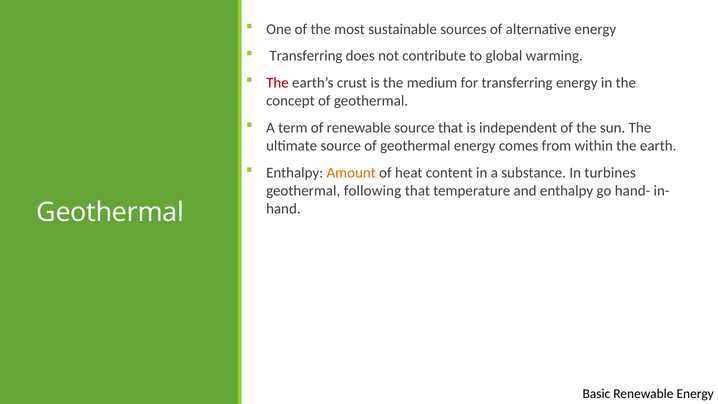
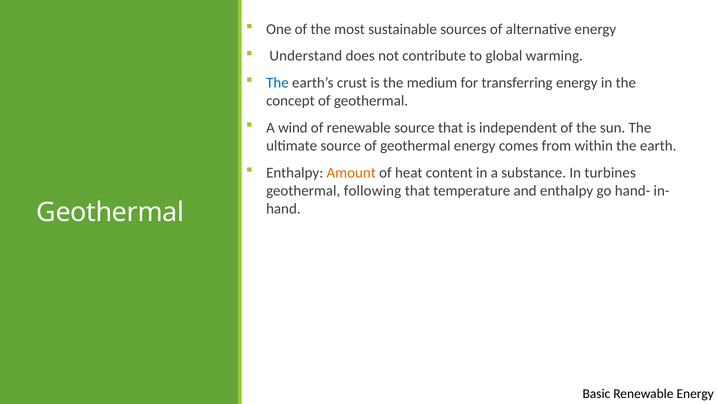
Transferring: Transferring -> Understand (306, 56)
The colour: red -> blue (277, 83)
term: term -> wind (293, 128)
